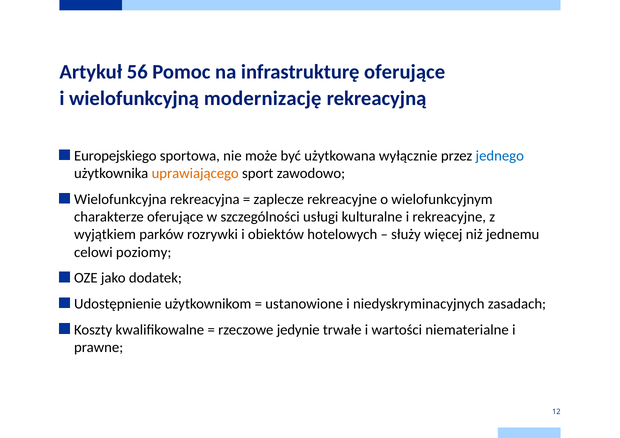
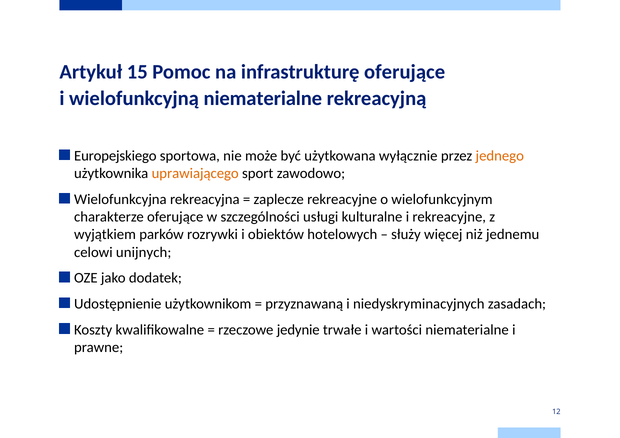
56: 56 -> 15 (137, 72)
wielofunkcyjną modernizację: modernizację -> niematerialne (263, 99)
jednego colour: blue -> orange (500, 156)
poziomy: poziomy -> unijnych (144, 253)
ustanowione: ustanowione -> przyznawaną (304, 304)
